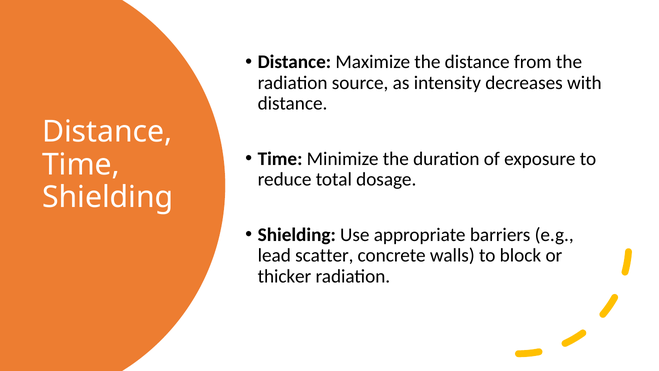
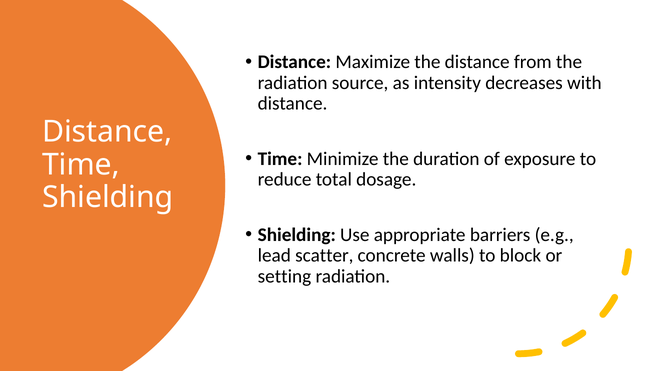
thicker: thicker -> setting (284, 276)
